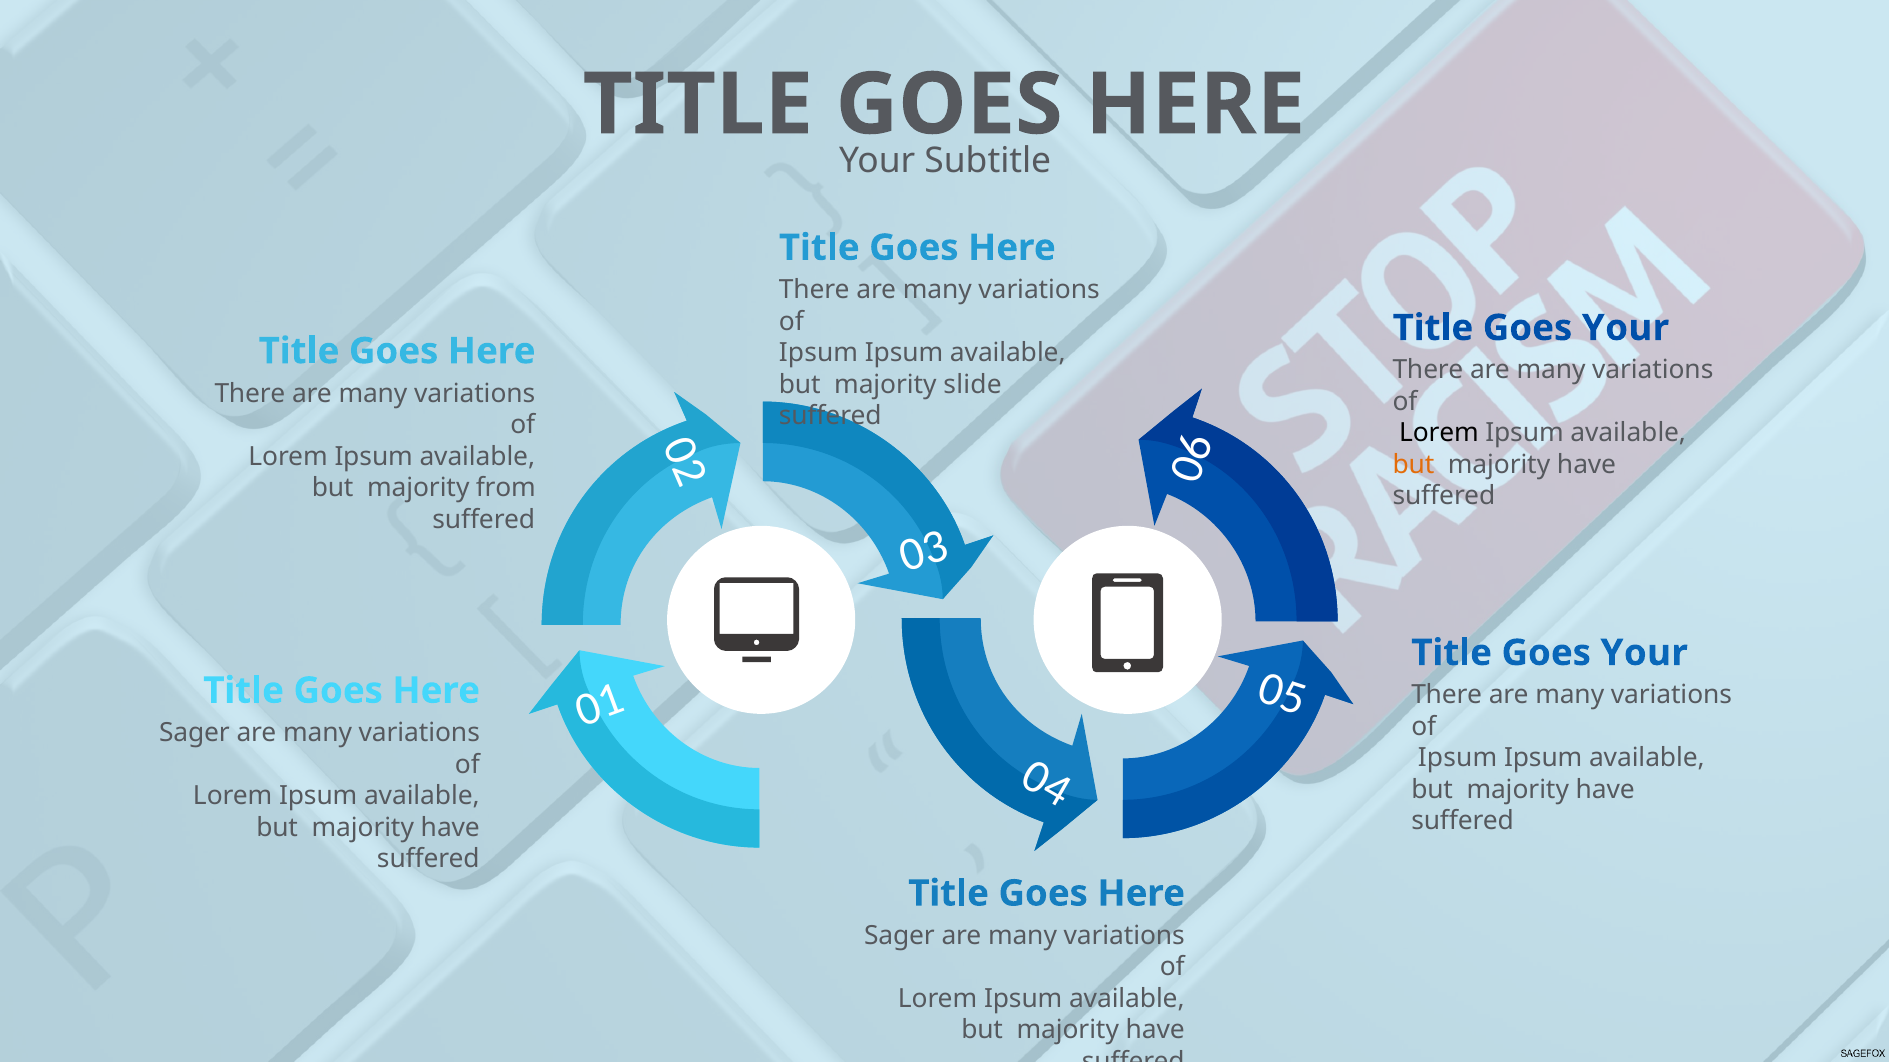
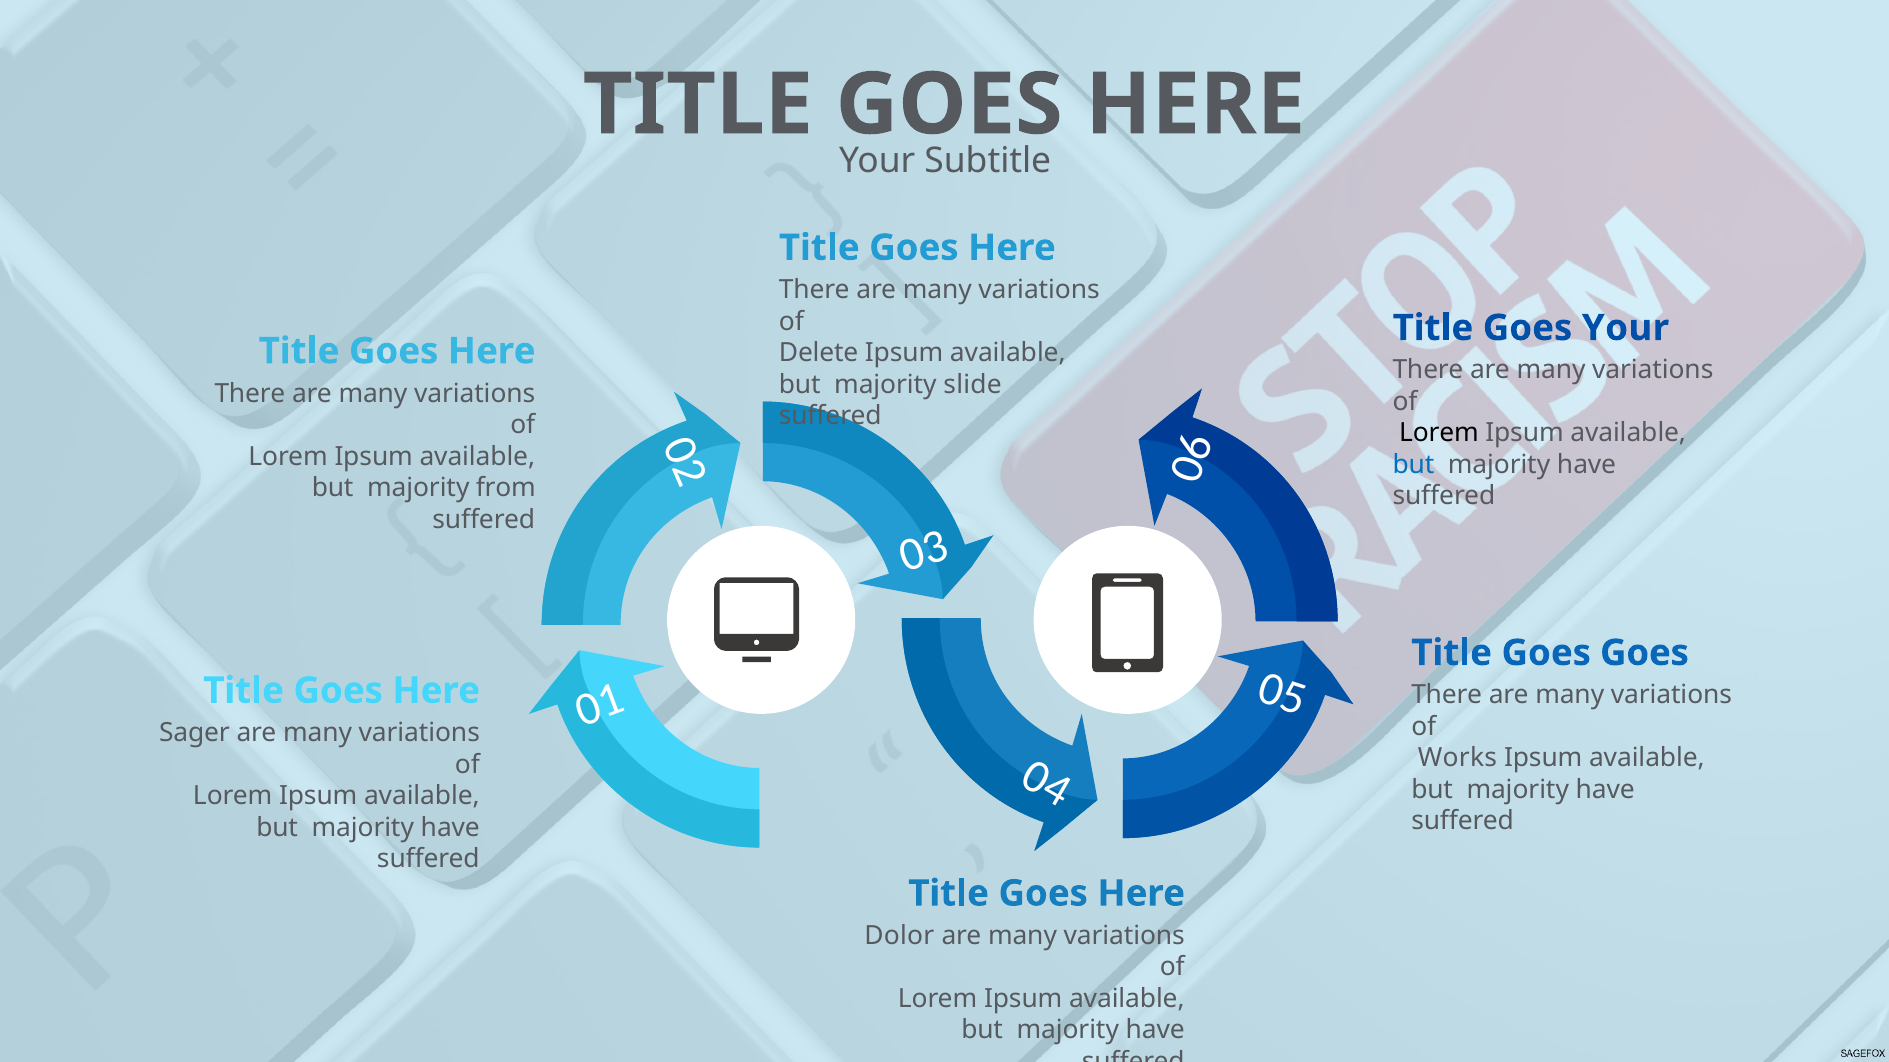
Ipsum: Ipsum -> Delete (819, 353)
but colour: orange -> blue (1413, 465)
Your: Your -> Goes (1644, 653)
Ipsum: Ipsum -> Works (1458, 759)
Sager: Sager -> Dolor (899, 936)
